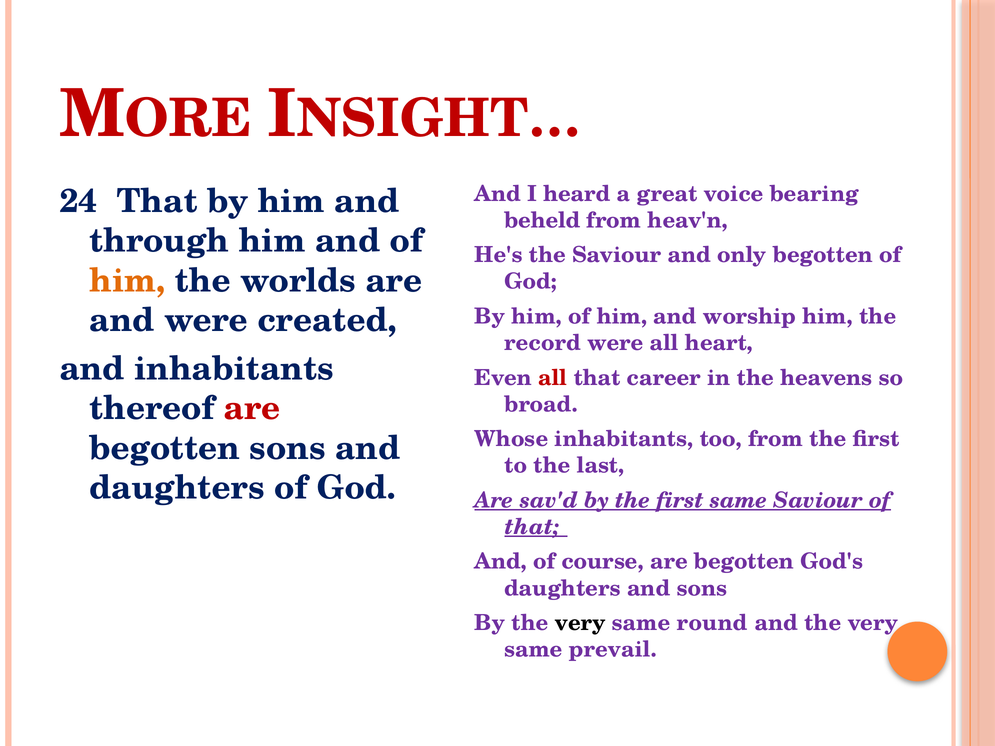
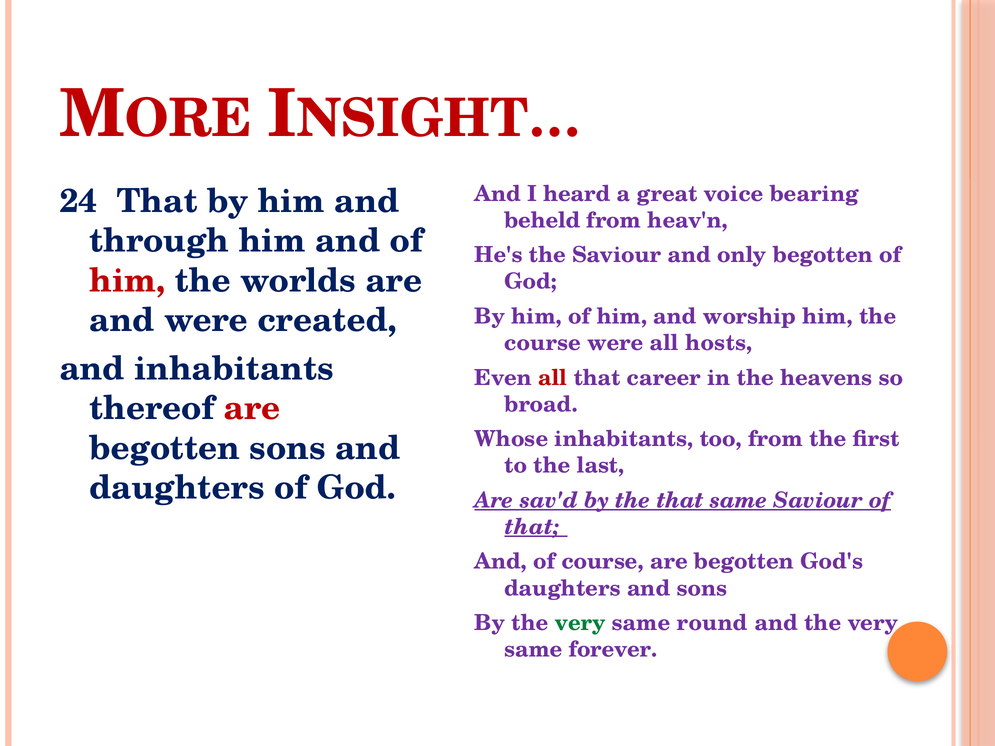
him colour: orange -> red (127, 281)
record: record -> course (543, 343)
heart: heart -> hosts (719, 343)
by the first: first -> that (680, 501)
very colour: black -> green (580, 623)
prevail: prevail -> forever (613, 650)
